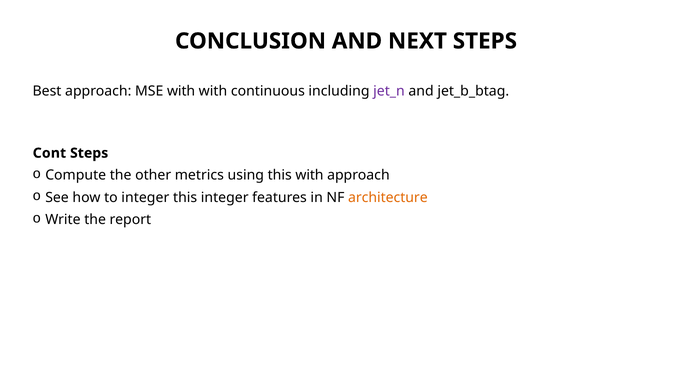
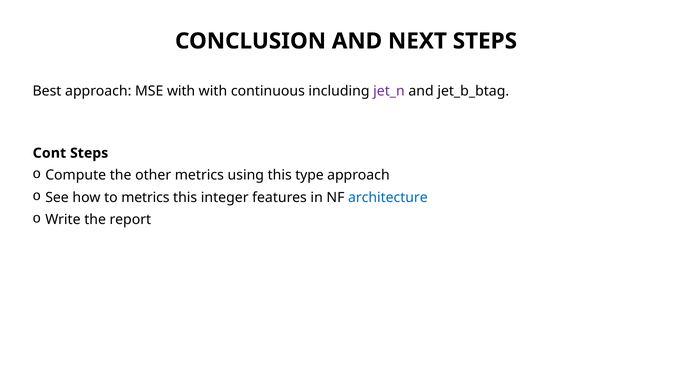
this with: with -> type (310, 175)
to integer: integer -> metrics (145, 198)
architecture colour: orange -> blue (388, 198)
